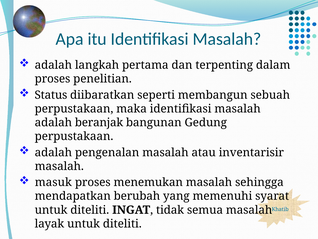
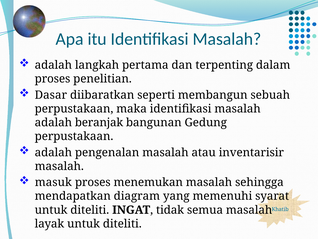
Status: Status -> Dasar (51, 95)
berubah: berubah -> diagram (137, 196)
